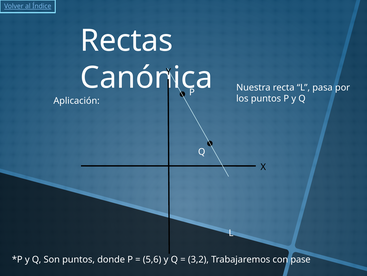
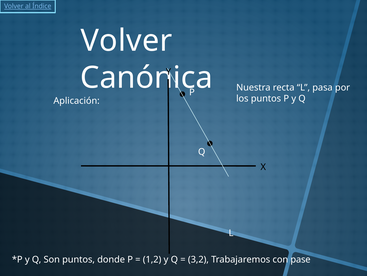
Rectas: Rectas -> Volver (126, 41)
5,6: 5,6 -> 1,2 (152, 259)
